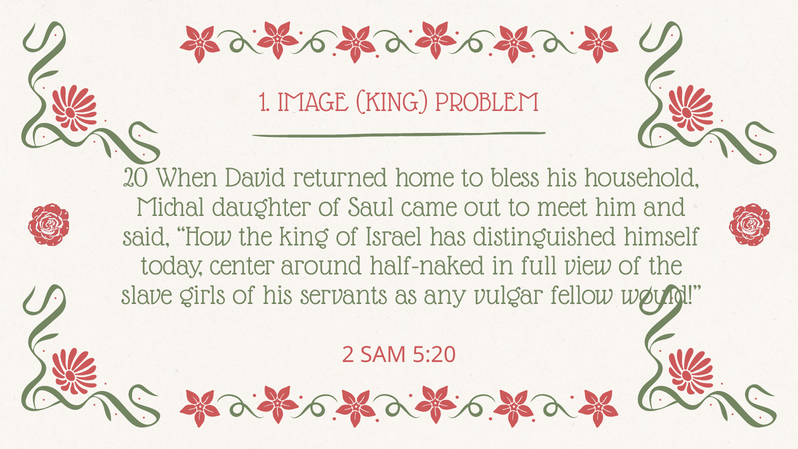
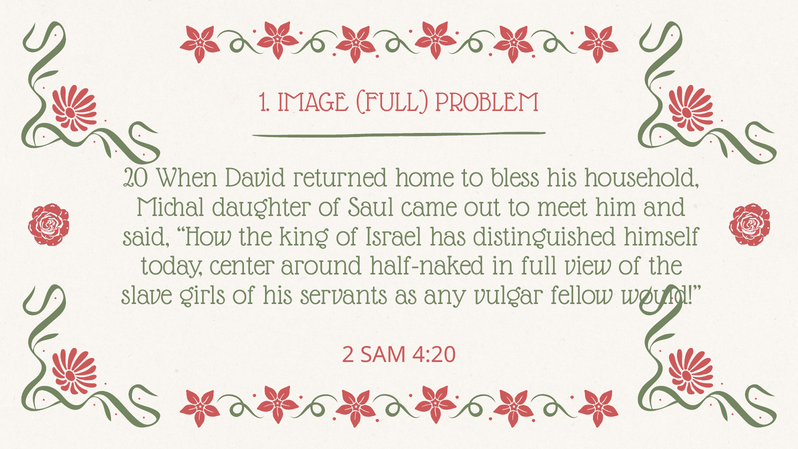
IMAGE KING: KING -> FULL (392, 102)
5:20: 5:20 -> 4:20 (434, 355)
